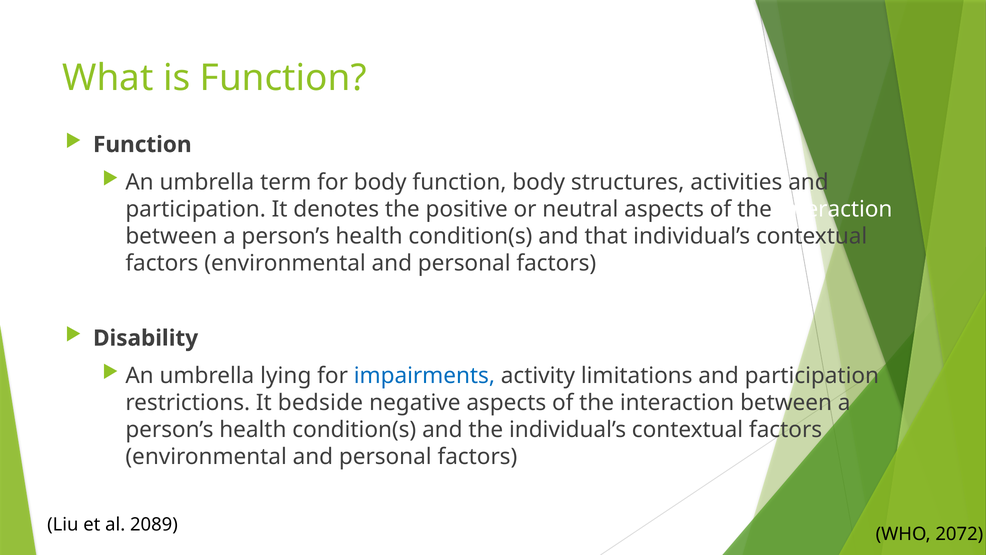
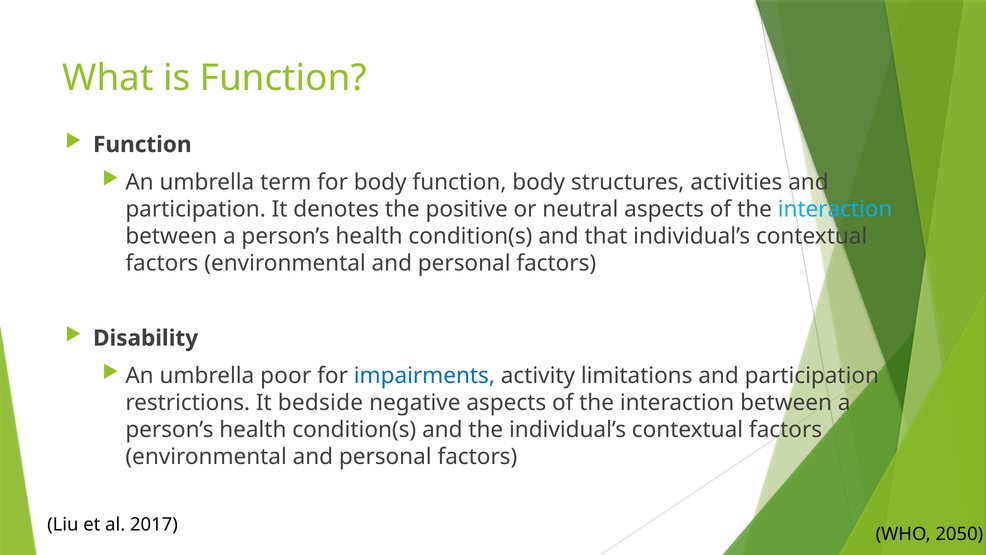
interaction colour: white -> light blue (835, 209)
lying: lying -> poor (286, 375)
2089: 2089 -> 2017 (154, 524)
2072: 2072 -> 2050 (959, 534)
